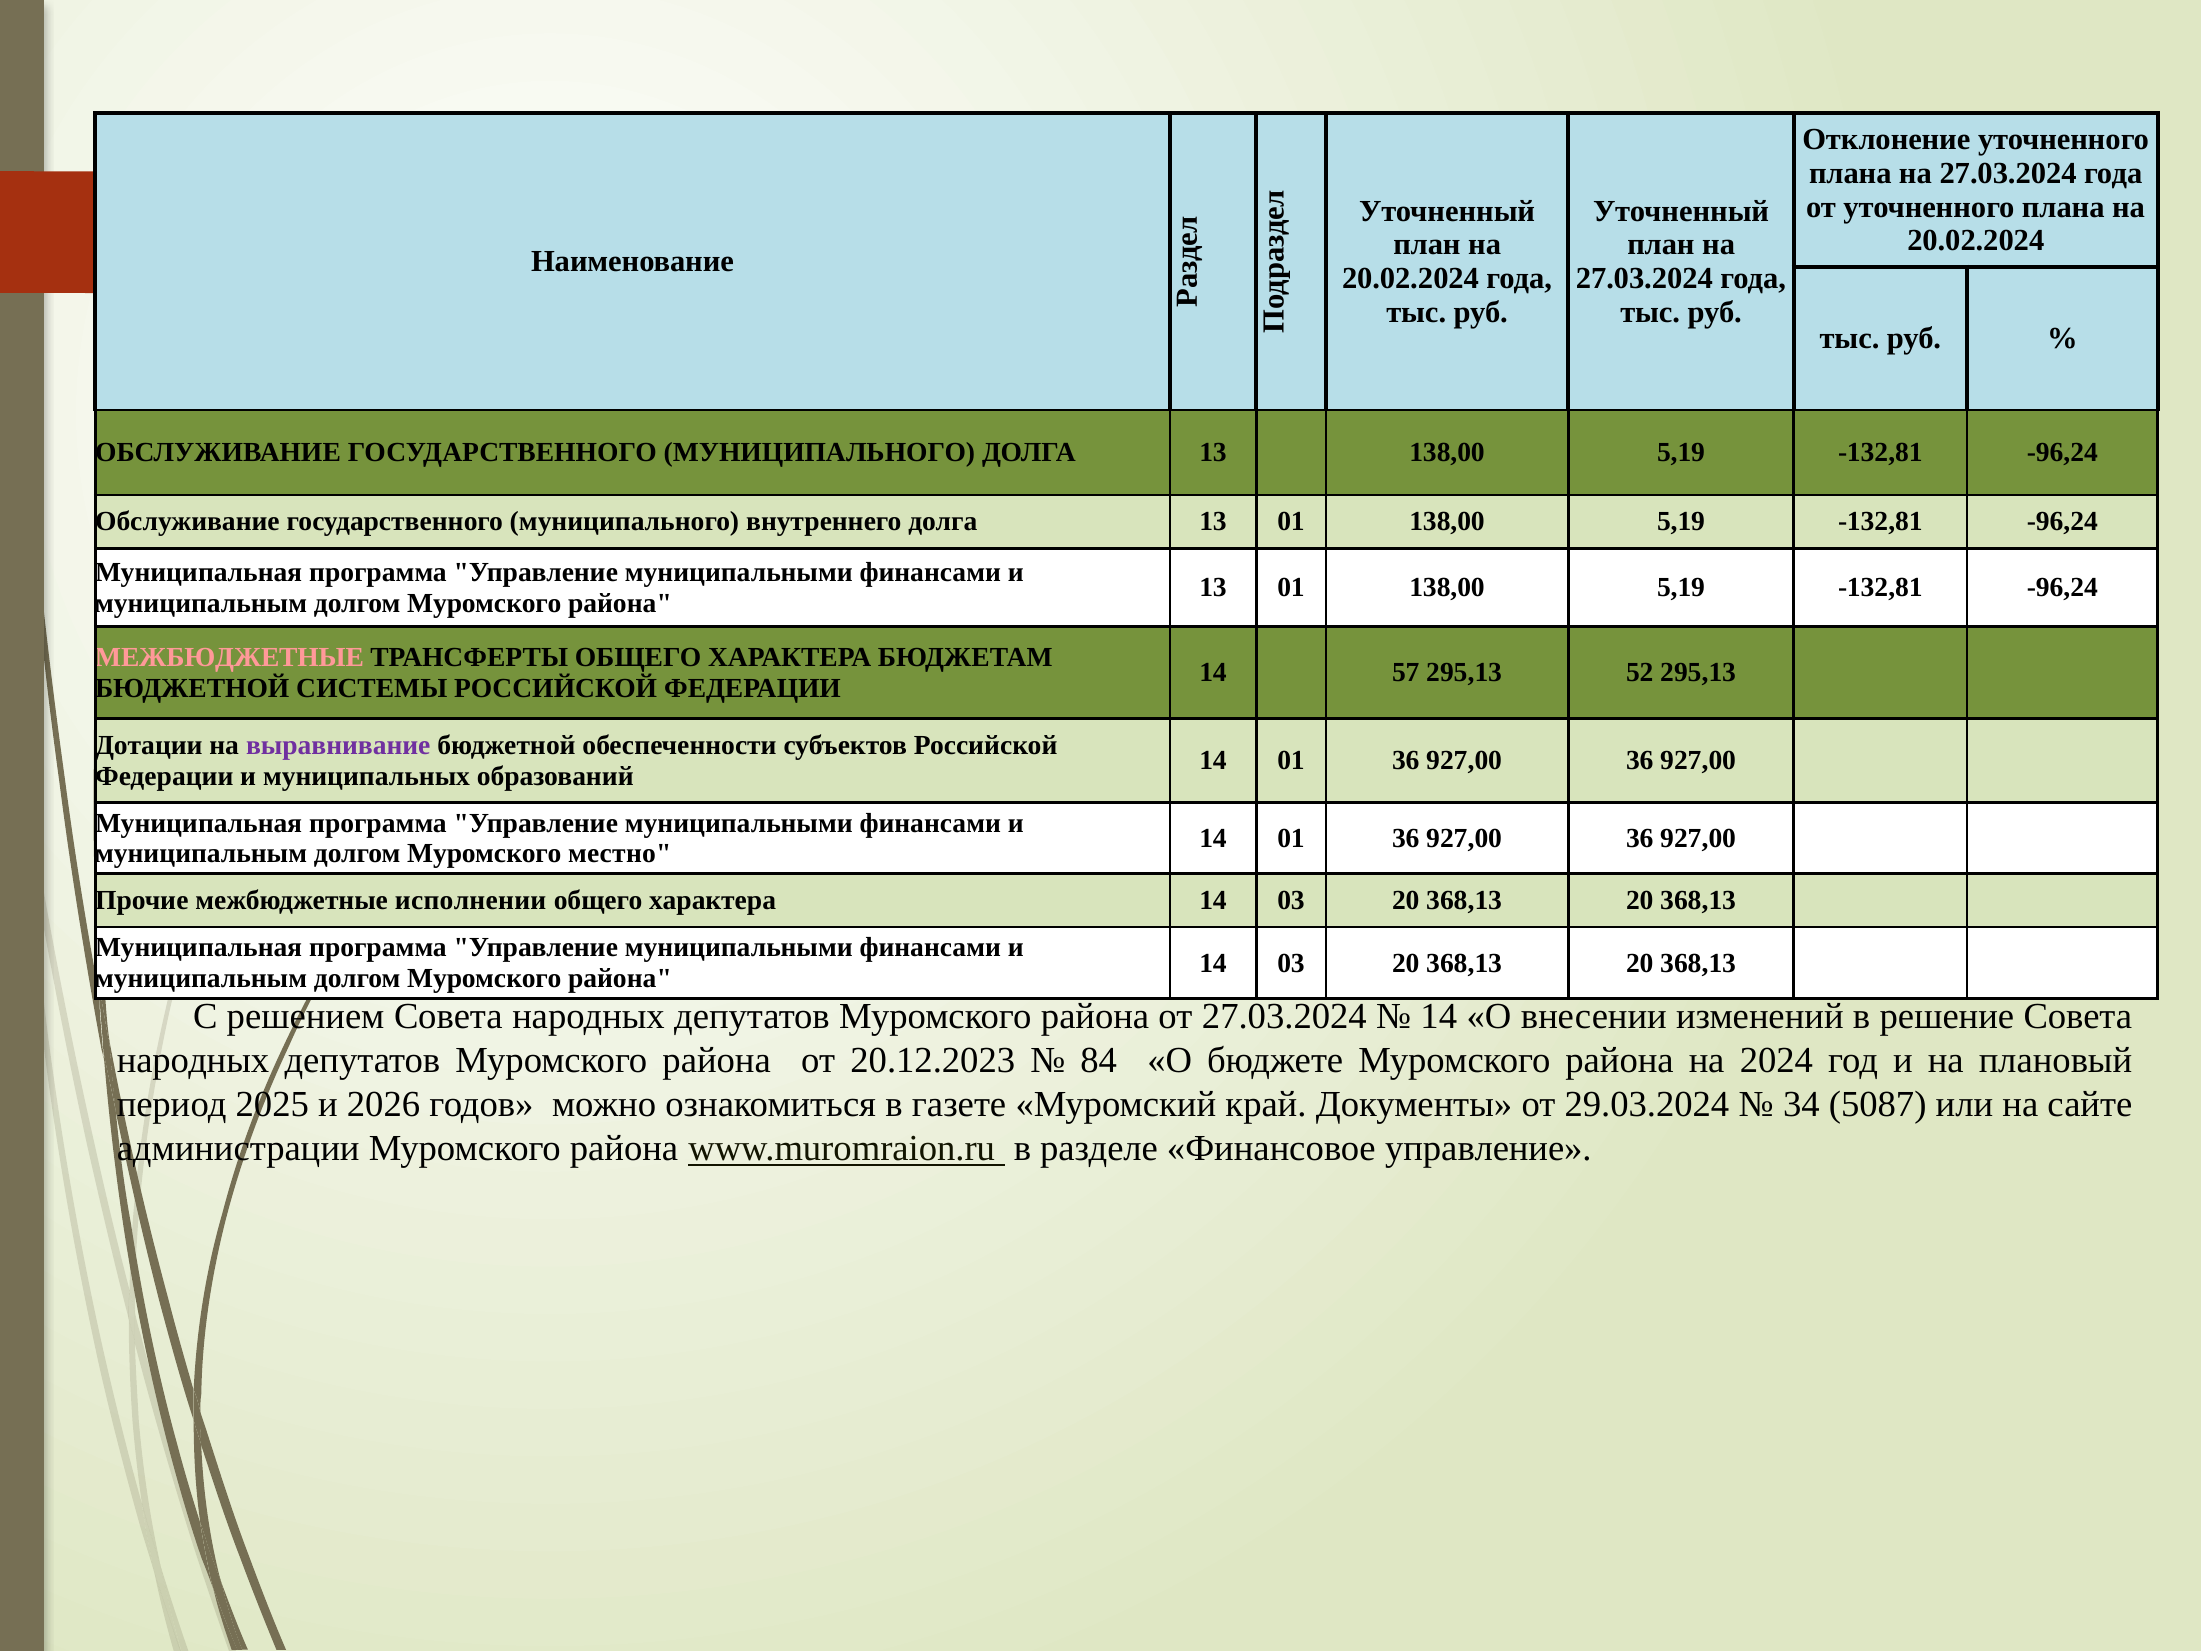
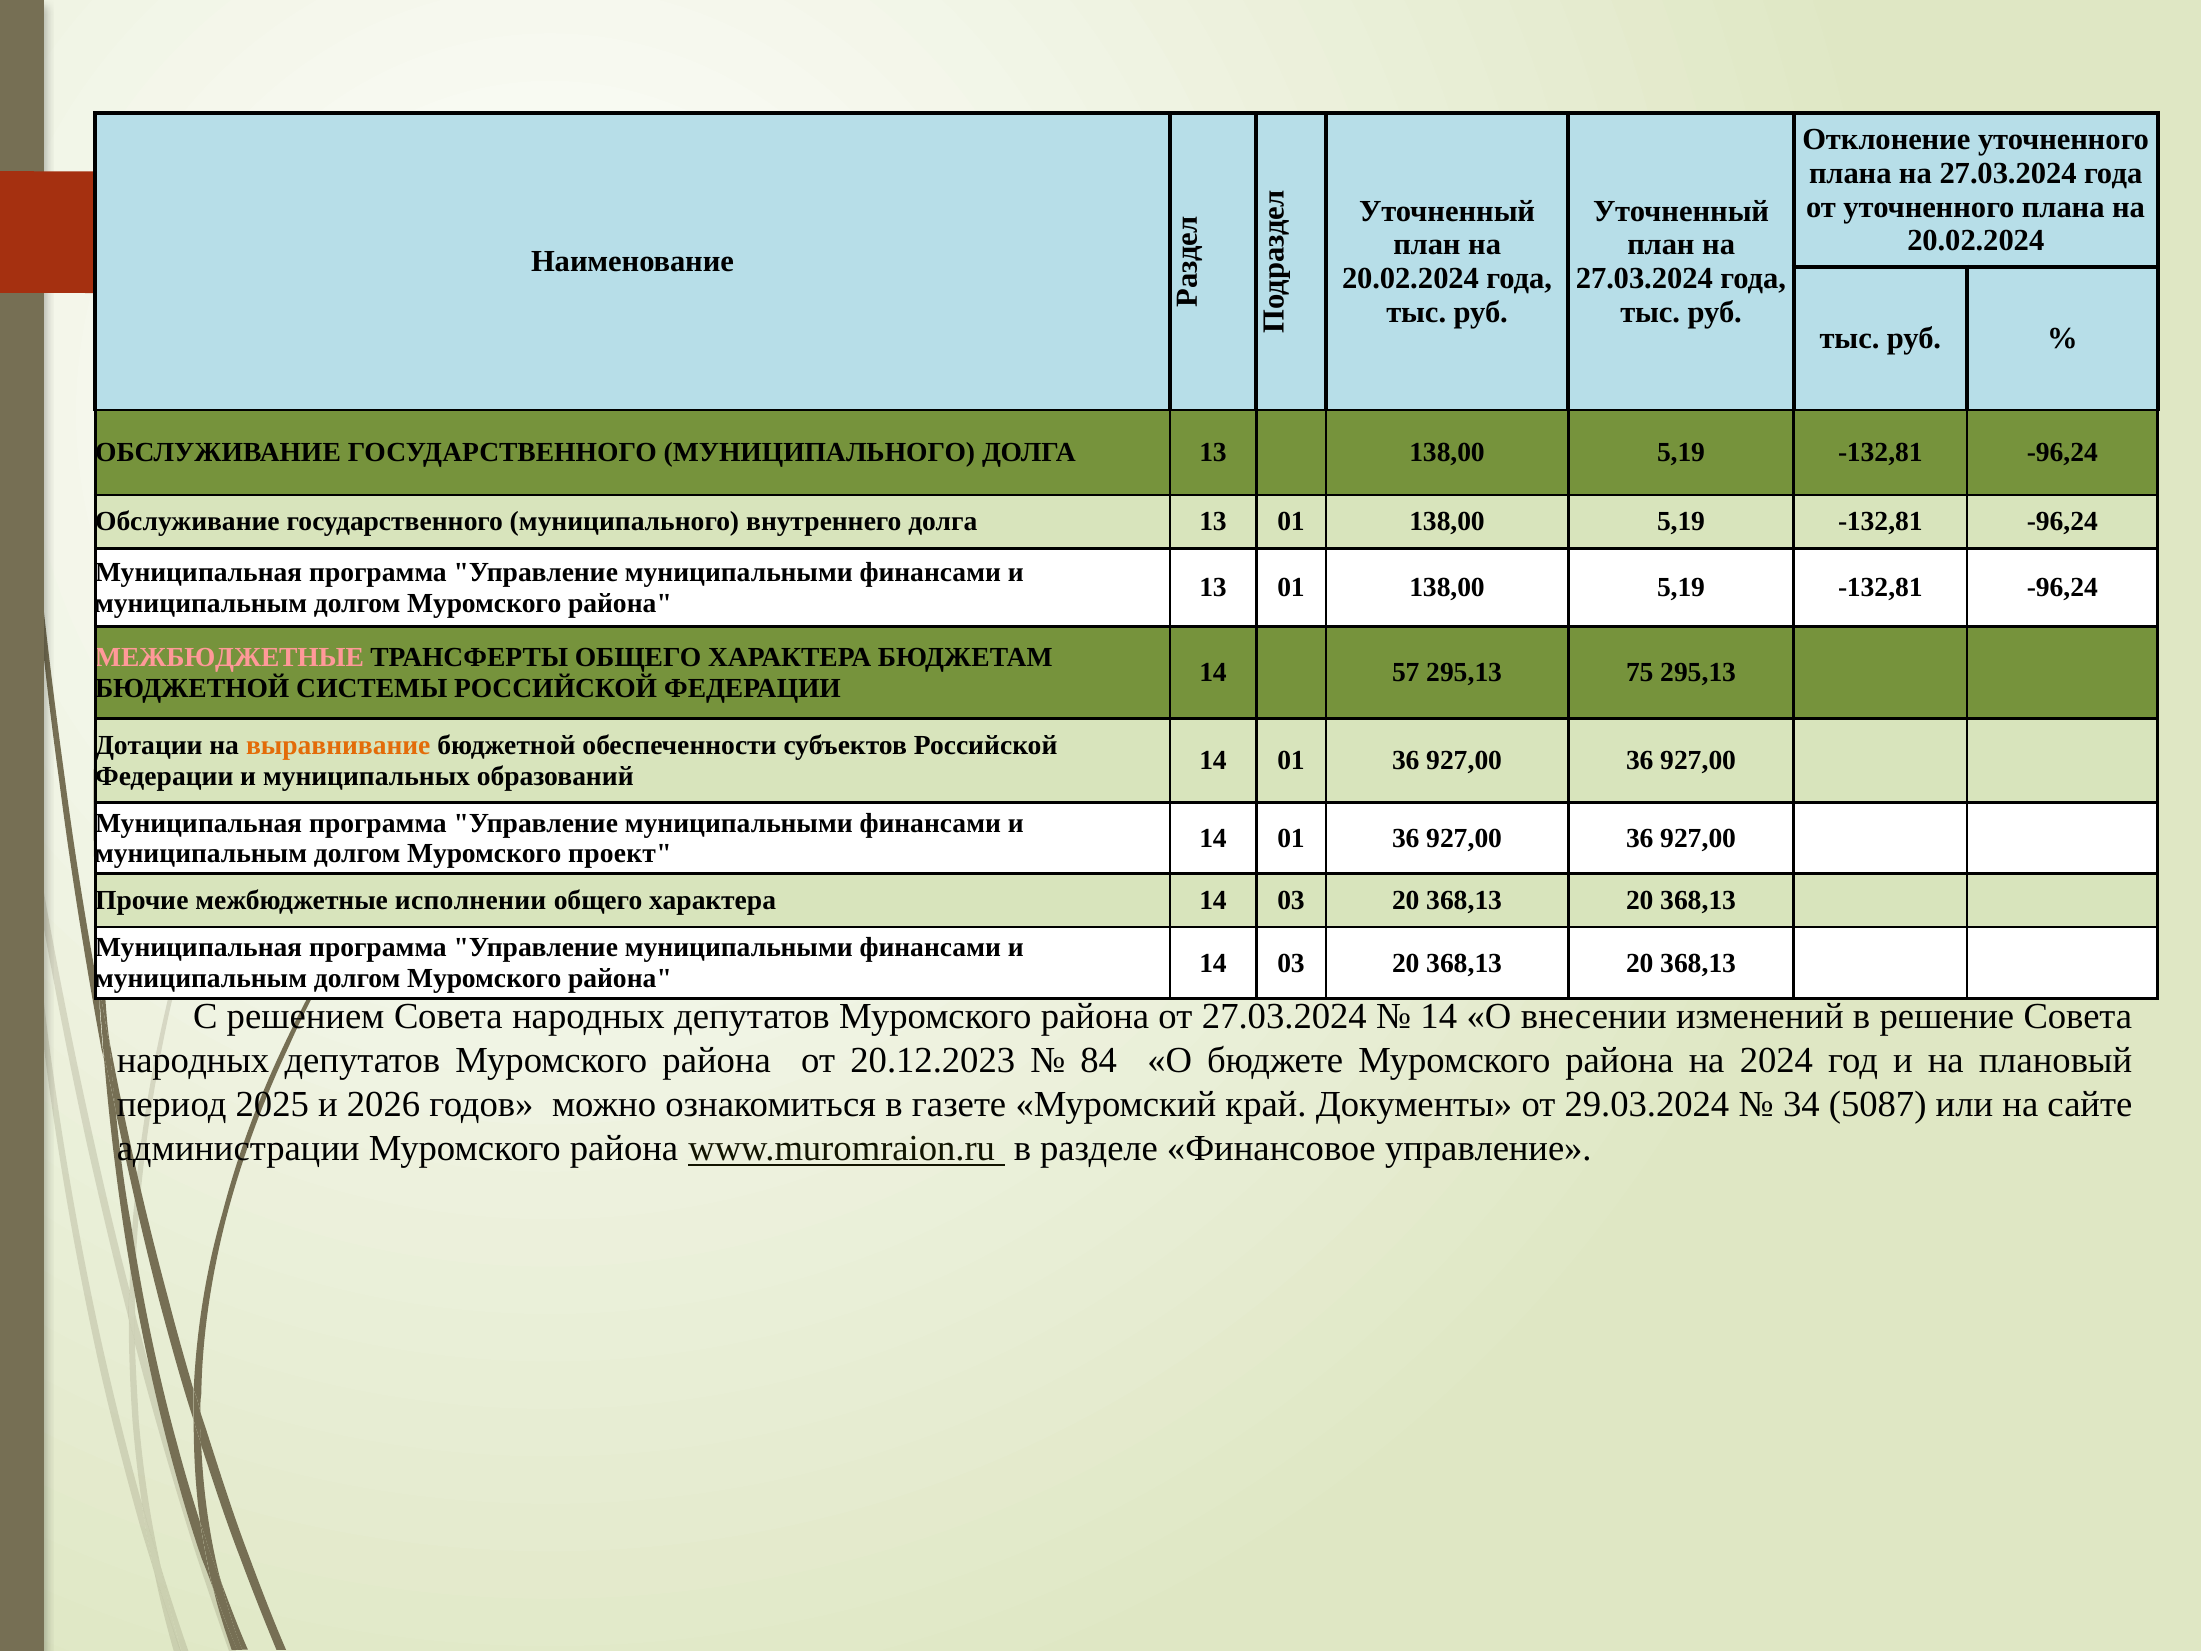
52: 52 -> 75 (1640, 673)
выравнивание colour: purple -> orange (338, 745)
местно: местно -> проект (620, 853)
